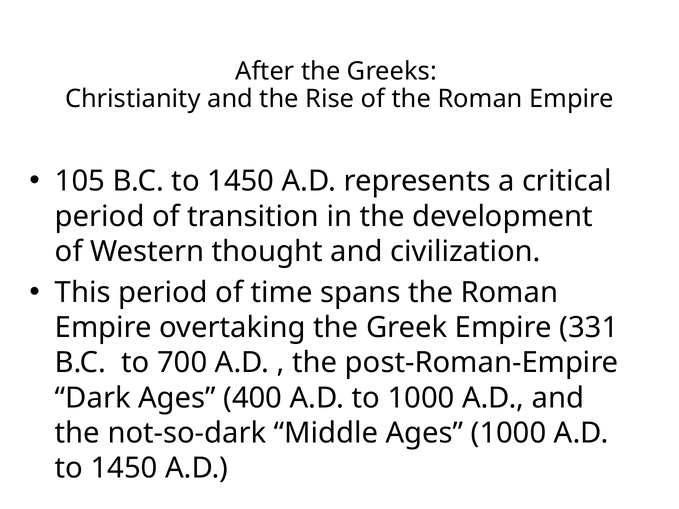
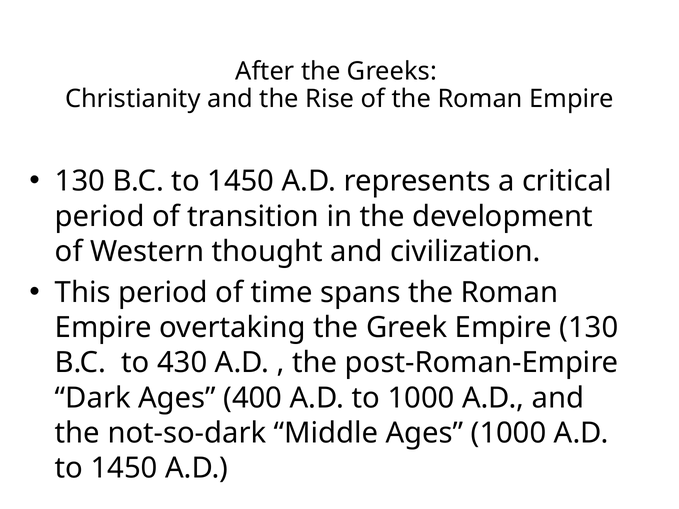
105: 105 -> 130 (80, 181)
Empire 331: 331 -> 130 (589, 328)
700: 700 -> 430 (182, 363)
